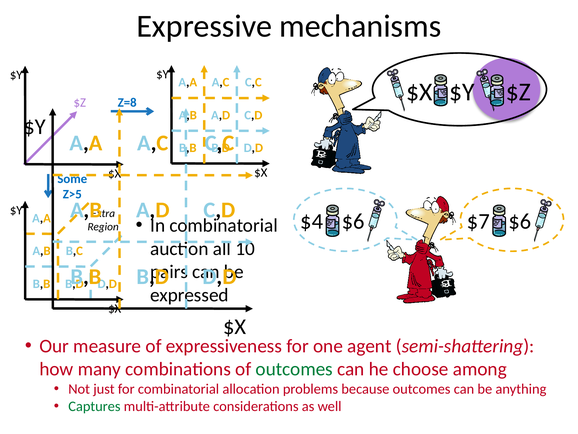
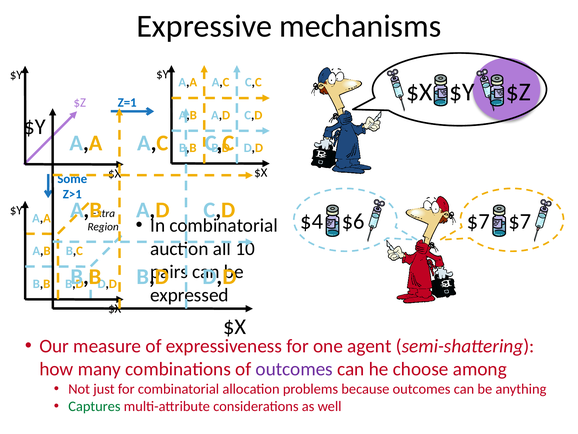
Z=8: Z=8 -> Z=1 (127, 102)
Z>5: Z>5 -> Z>1 (72, 194)
$4 $6: $6 -> $7 (520, 221)
outcomes colour: green -> purple (294, 369)
